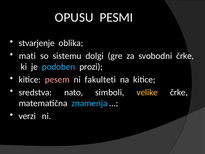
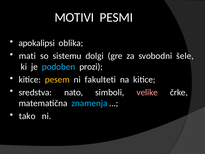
OPUSU: OPUSU -> MOTIVI (74, 17)
stvarjenje: stvarjenje -> apokalipsi (37, 43)
svobodni črke: črke -> šele (185, 56)
pesem colour: pink -> yellow (57, 79)
velike colour: yellow -> pink (147, 92)
verzi: verzi -> tako (27, 116)
